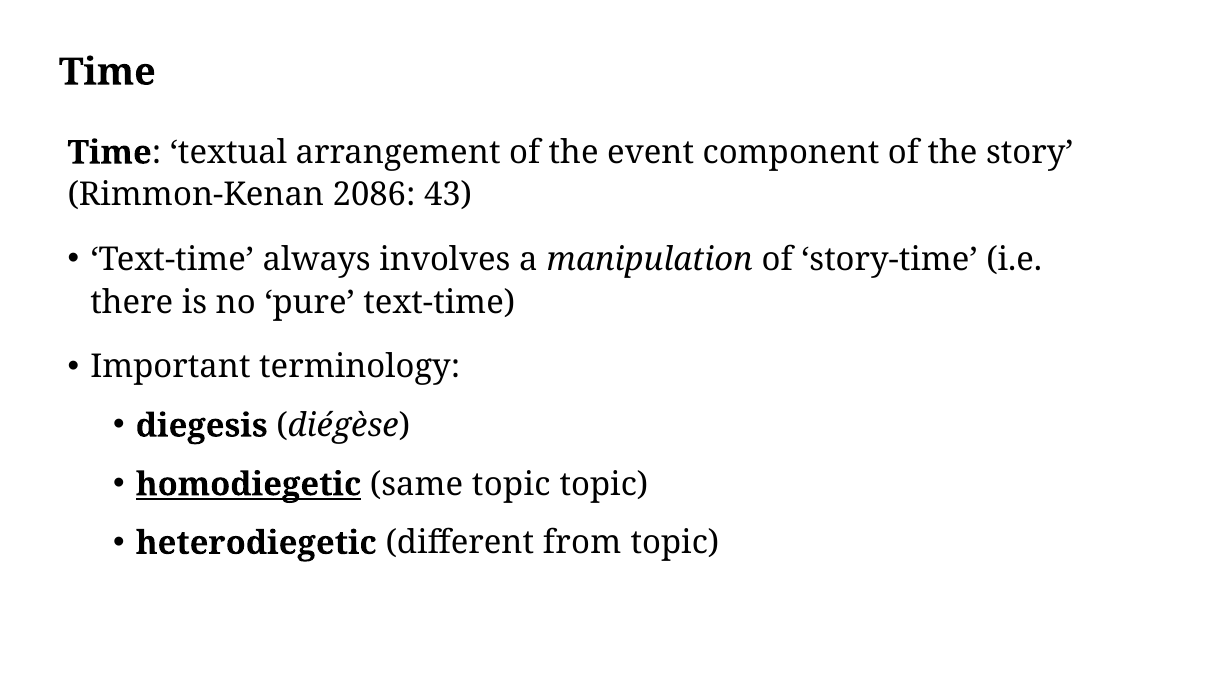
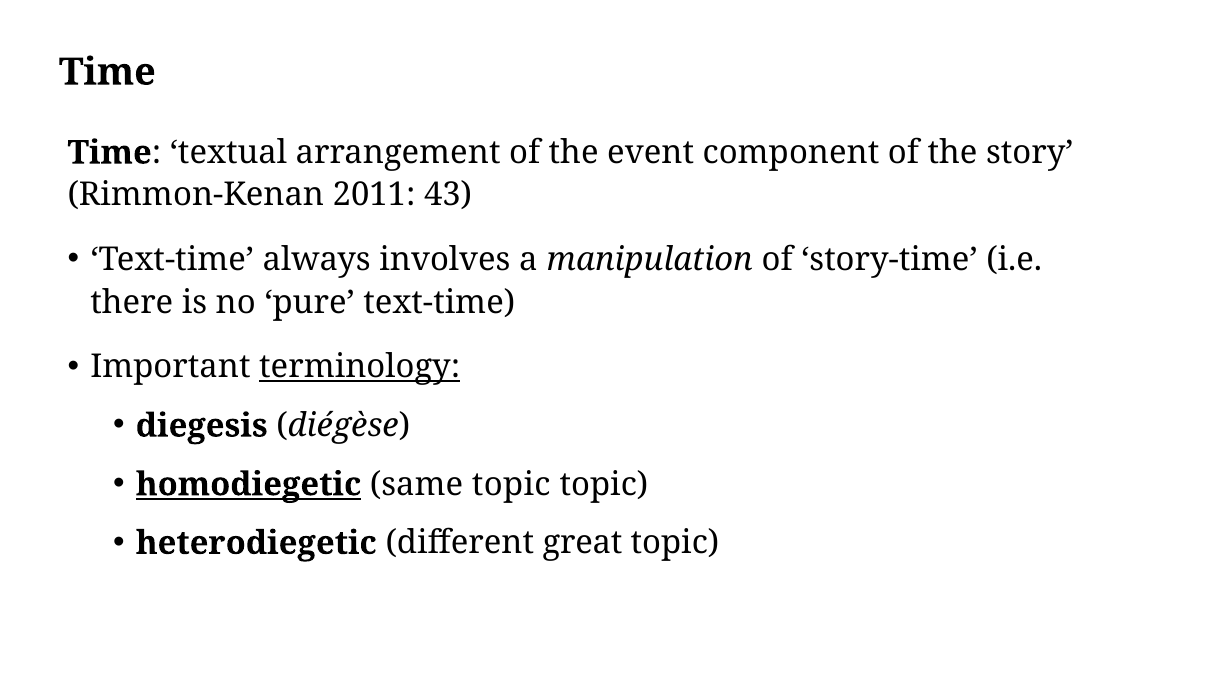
2086: 2086 -> 2011 (374, 195)
terminology underline: none -> present (360, 367)
from: from -> great (582, 543)
